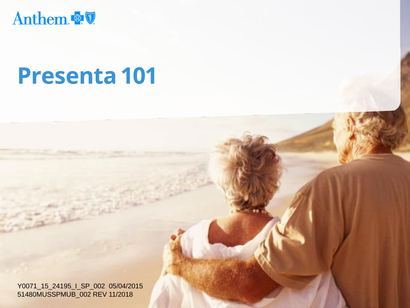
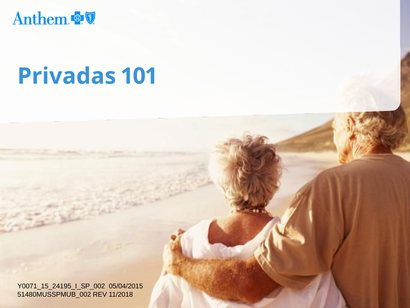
Presenta: Presenta -> Privadas (67, 76)
